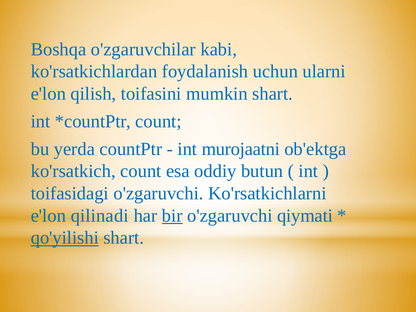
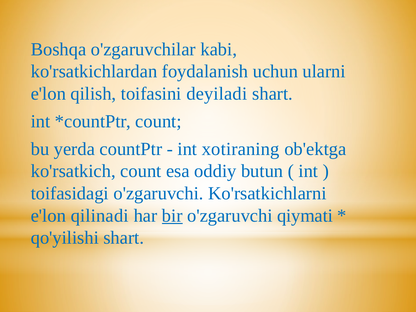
mumkin: mumkin -> dеyiladi (217, 94)
murojaatni: murojaatni -> xotiraning (241, 149)
qo'yilishi underline: present -> none (65, 238)
